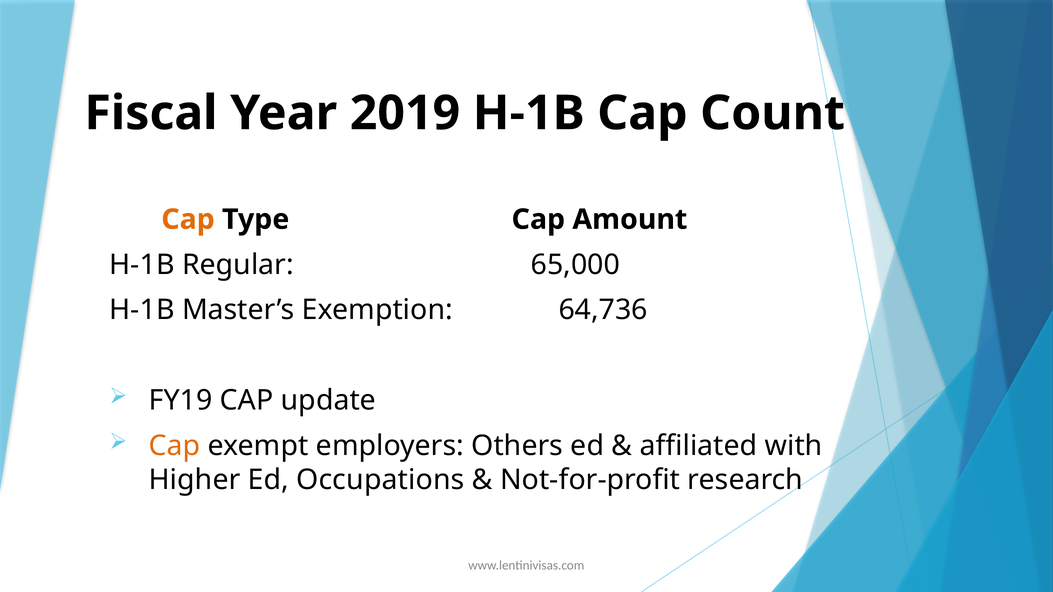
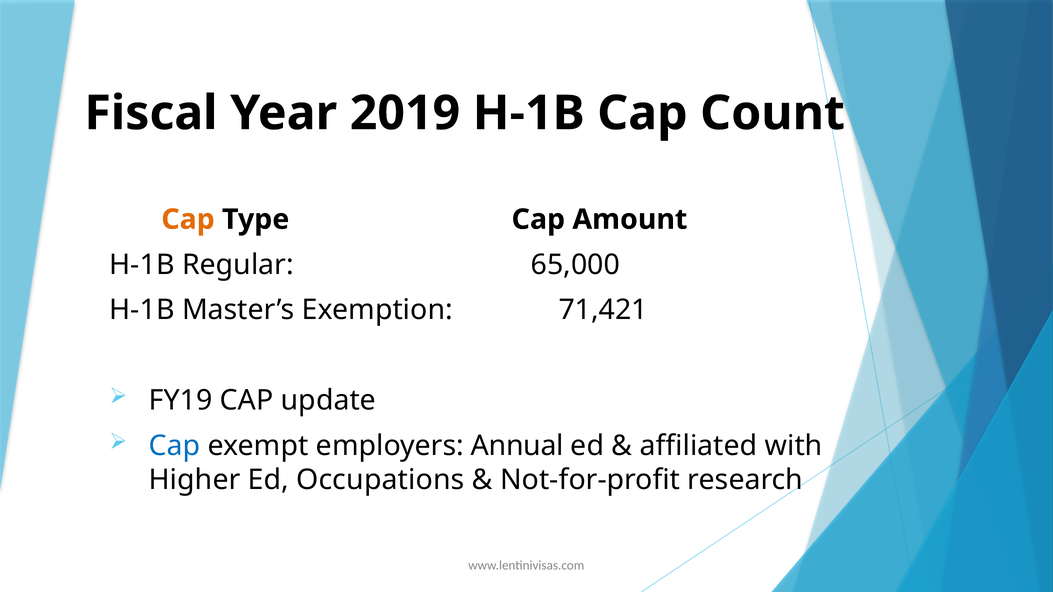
64,736: 64,736 -> 71,421 (603, 310)
Cap colour: orange -> blue (175, 446)
Others: Others -> Annual (517, 446)
